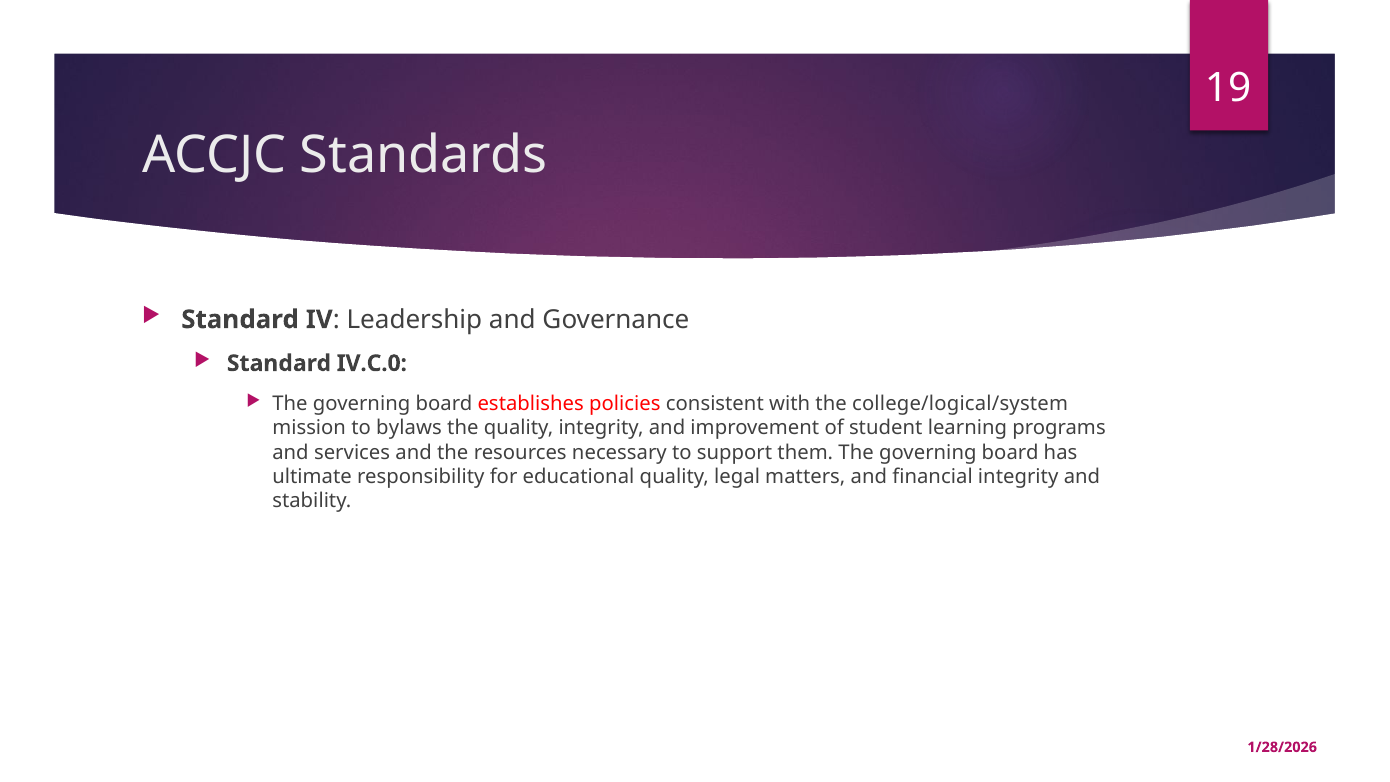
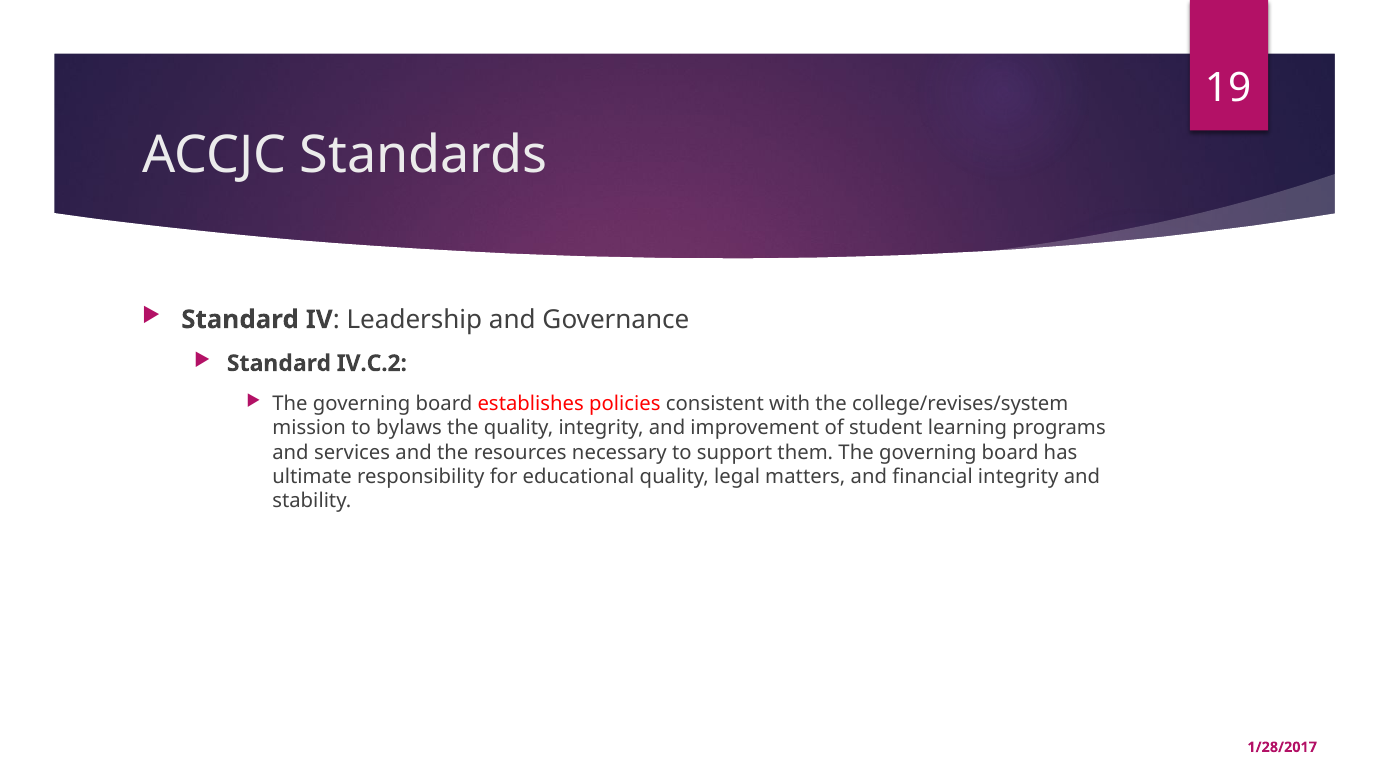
IV.C.0: IV.C.0 -> IV.C.2 (372, 363)
college/logical/system: college/logical/system -> college/revises/system (960, 404)
1/28/2026: 1/28/2026 -> 1/28/2017 (1282, 747)
